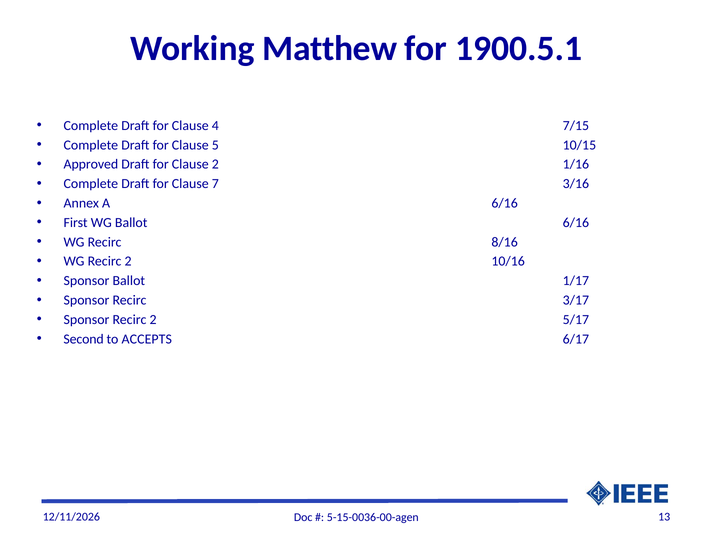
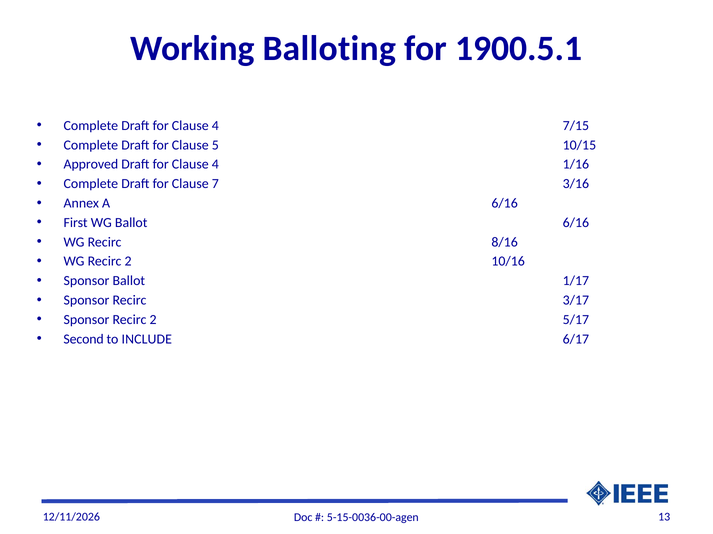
Matthew: Matthew -> Balloting (329, 48)
2: 2 -> 4 (215, 165)
ACCEPTS: ACCEPTS -> INCLUDE (147, 339)
